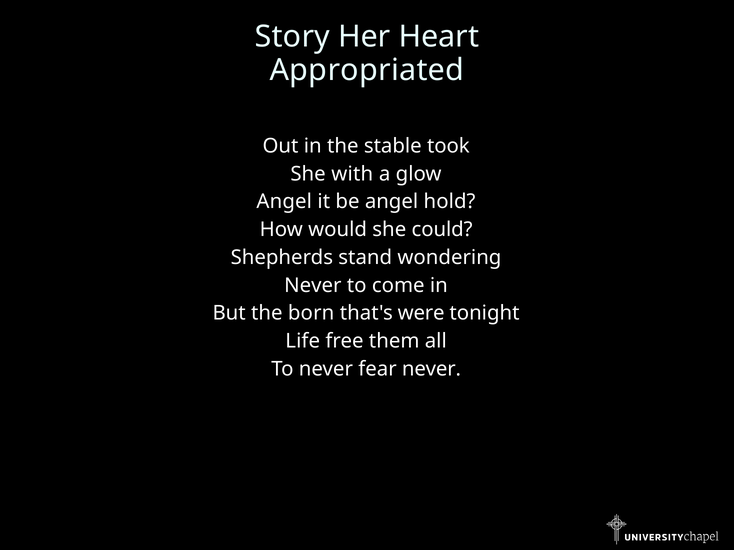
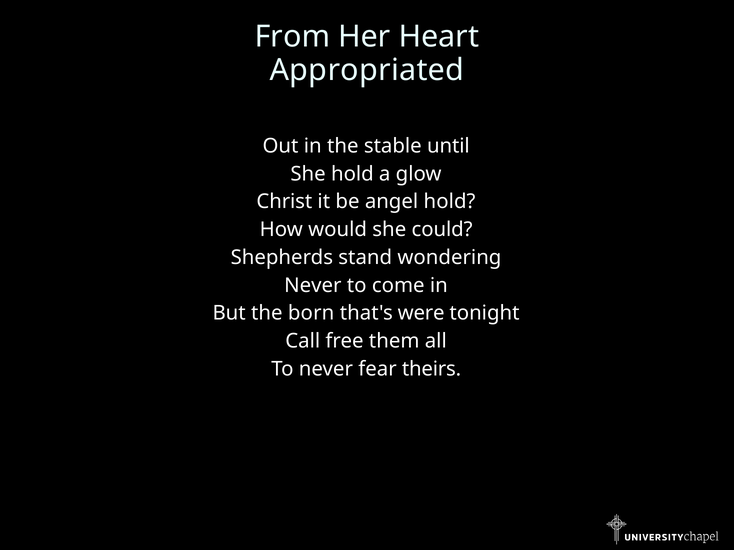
Story: Story -> From (292, 37)
took: took -> until (448, 146)
She with: with -> hold (352, 174)
Angel: Angel -> Christ (284, 202)
Life: Life -> Call (303, 341)
fear never: never -> theirs (432, 369)
